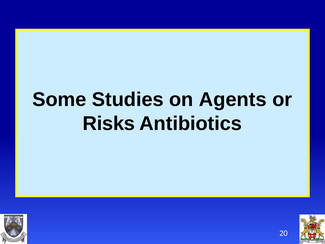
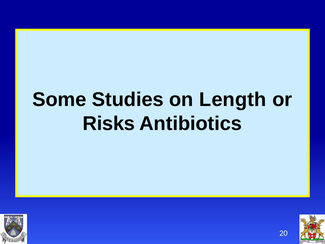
Agents: Agents -> Length (233, 100)
